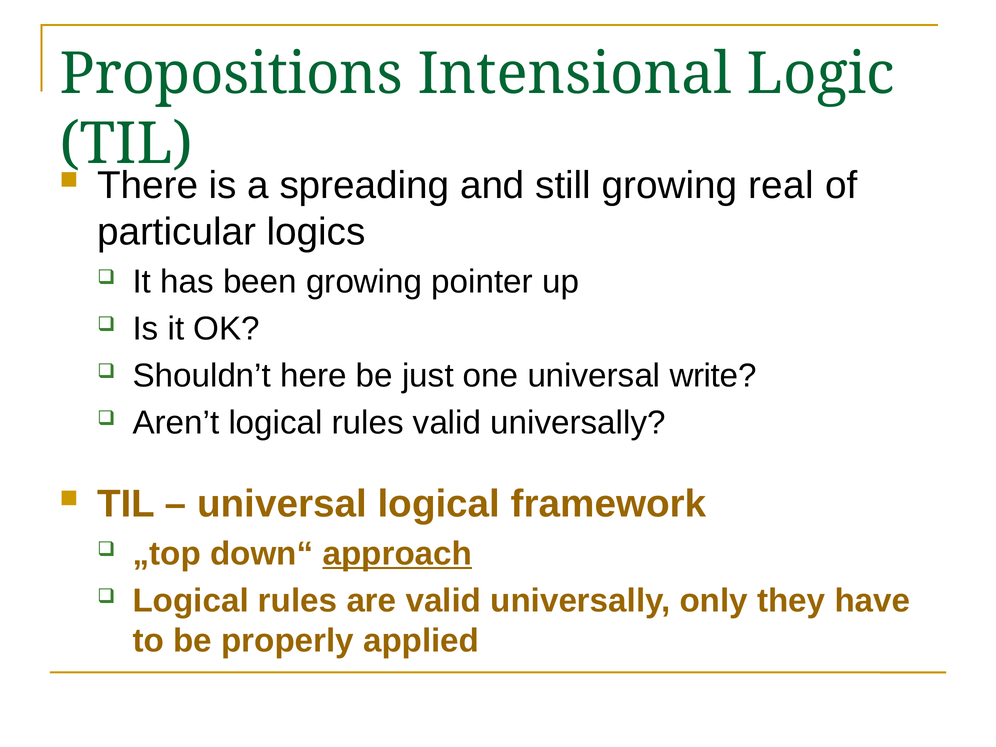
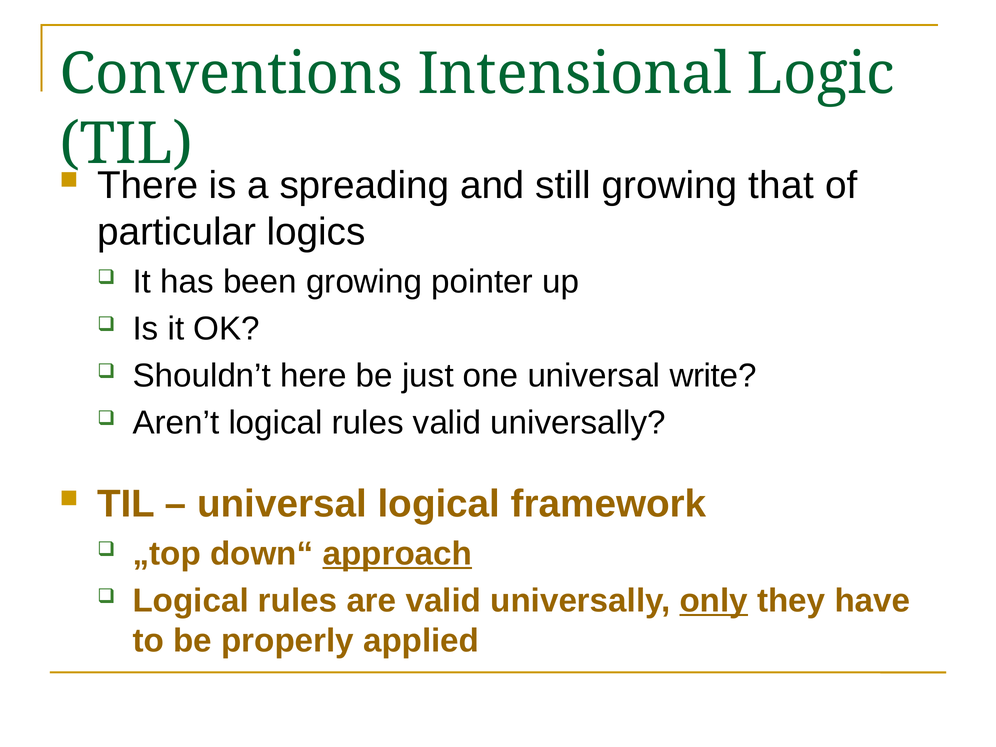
Propositions: Propositions -> Conventions (231, 74)
real: real -> that (781, 185)
only underline: none -> present (714, 601)
